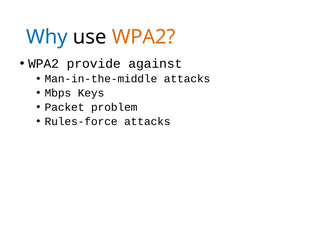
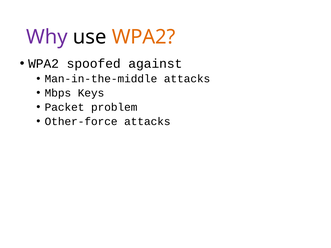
Why colour: blue -> purple (47, 37)
provide: provide -> spoofed (94, 64)
Rules-force: Rules-force -> Other-force (81, 121)
